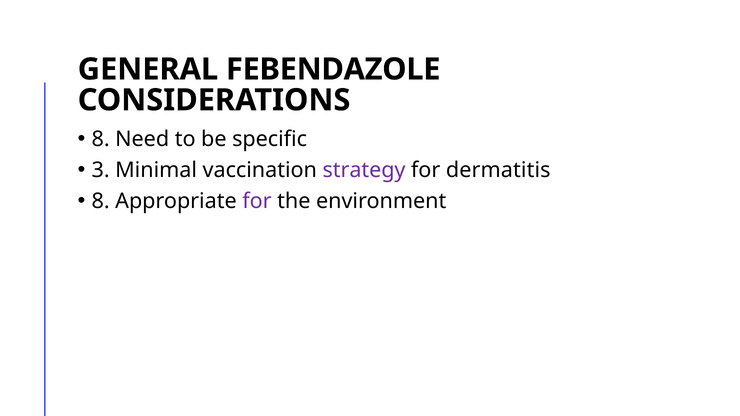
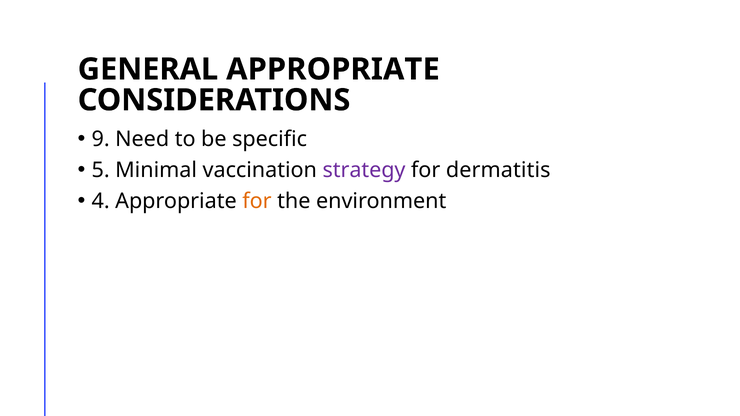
GENERAL FEBENDAZOLE: FEBENDAZOLE -> APPROPRIATE (333, 69)
8: 8 -> 9 (101, 139)
3: 3 -> 5 (101, 170)
8: 8 -> 4 (101, 201)
for colour: purple -> orange (257, 201)
